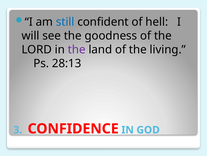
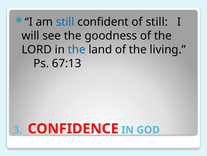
of hell: hell -> still (157, 22)
the colour: purple -> blue (77, 49)
28:13: 28:13 -> 67:13 (67, 63)
